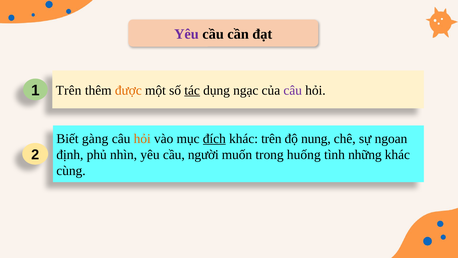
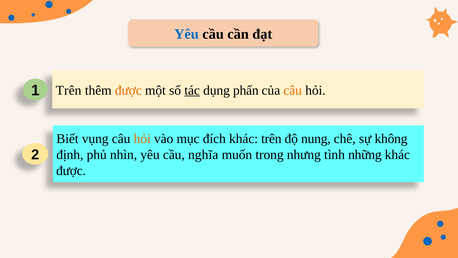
Yêu colour: purple -> blue (186, 34)
ngạc: ngạc -> phấn (246, 90)
câu colour: purple -> orange (293, 90)
gàng: gàng -> vụng (95, 138)
đích underline: present -> none (214, 138)
ngoan: ngoan -> không (391, 138)
người: người -> nghĩa (203, 154)
huống: huống -> nhưng (304, 154)
cùng: cùng -> được (71, 171)
